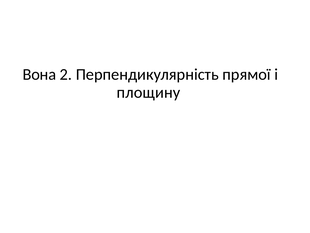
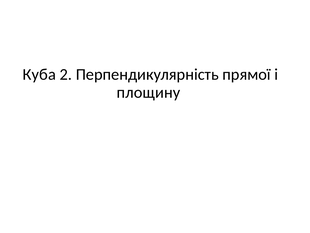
Вона: Вона -> Куба (39, 74)
